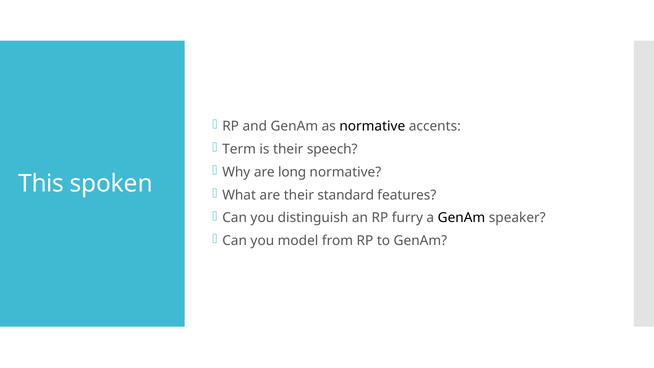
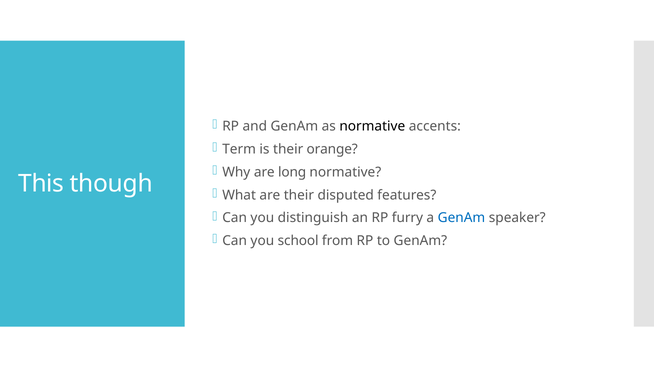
speech: speech -> orange (332, 149)
spoken: spoken -> though (111, 184)
standard: standard -> disputed (346, 195)
GenAm colour: black -> blue (461, 218)
model: model -> school (298, 241)
